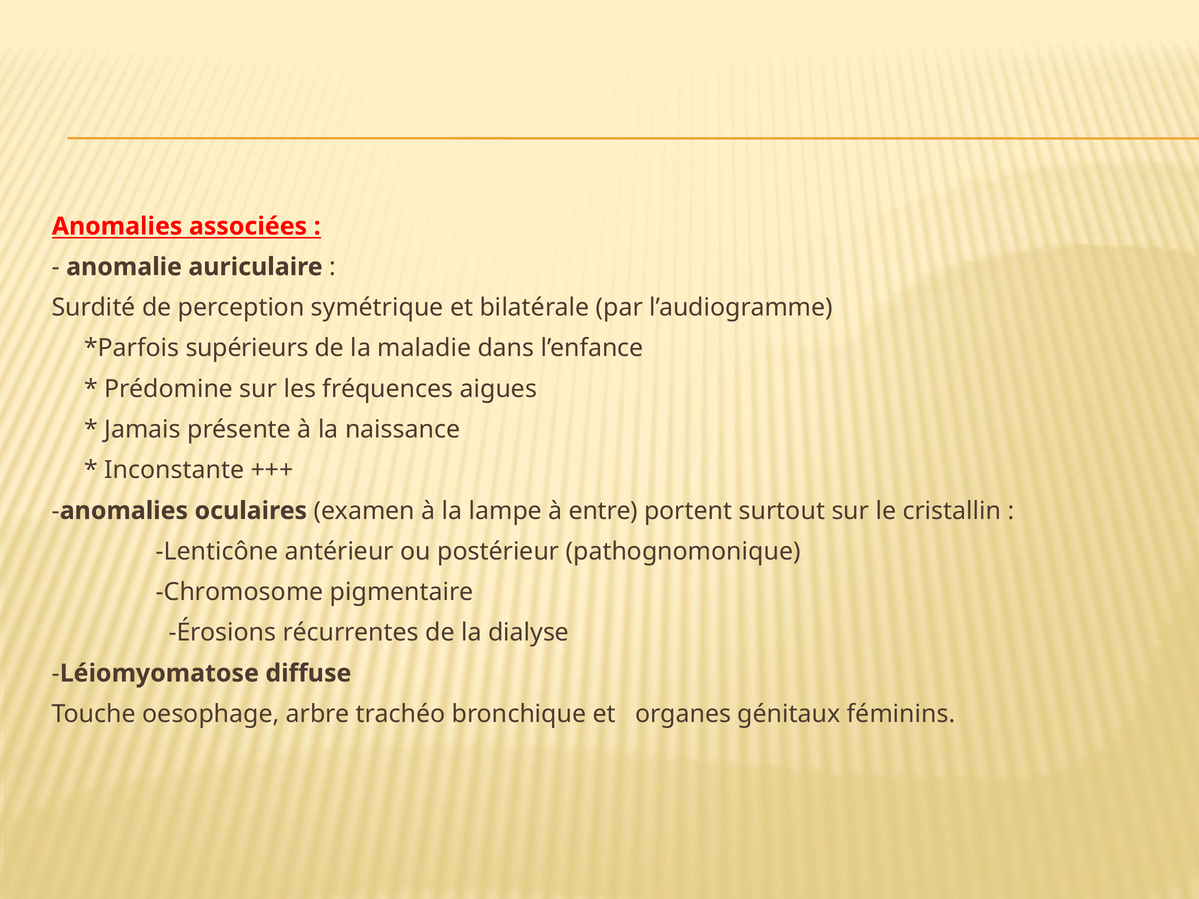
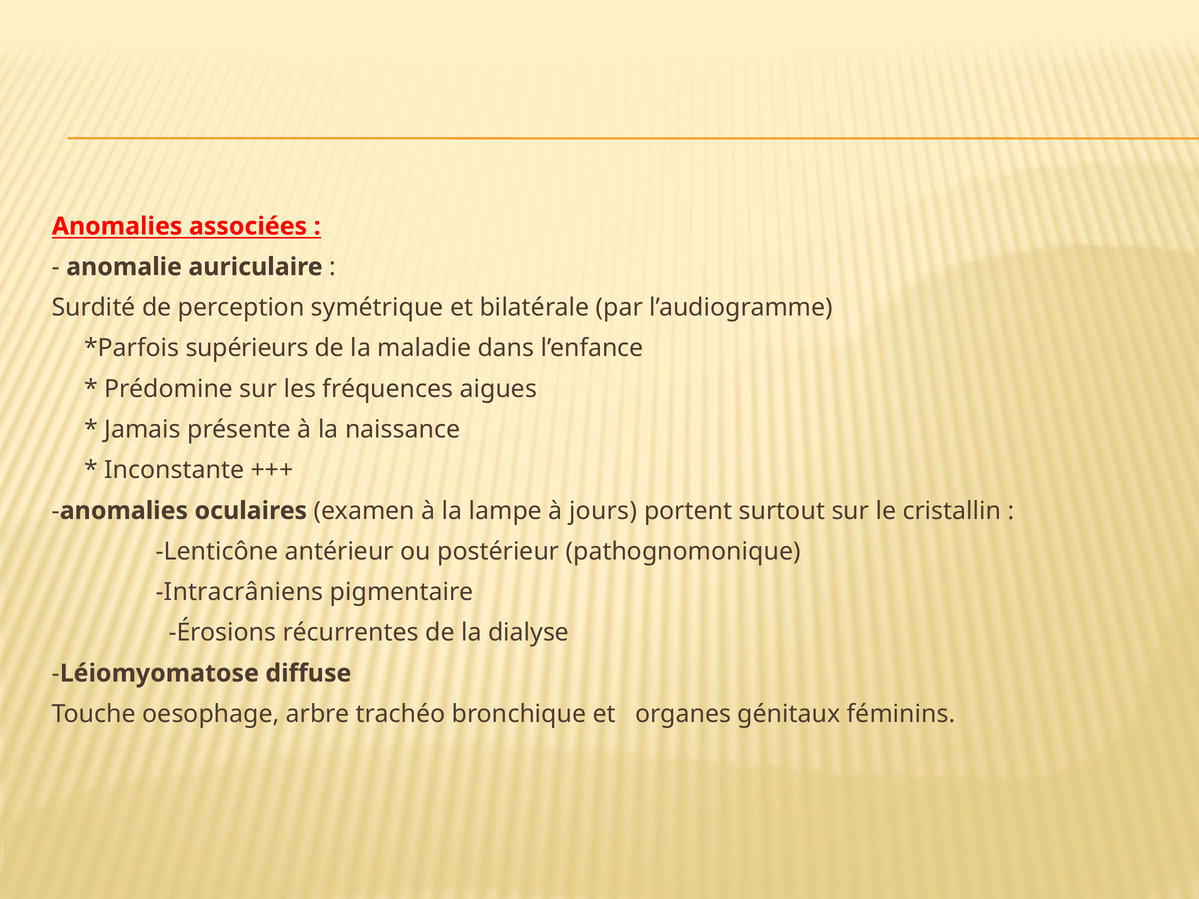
entre: entre -> jours (603, 511)
Chromosome: Chromosome -> Intracrâniens (239, 592)
